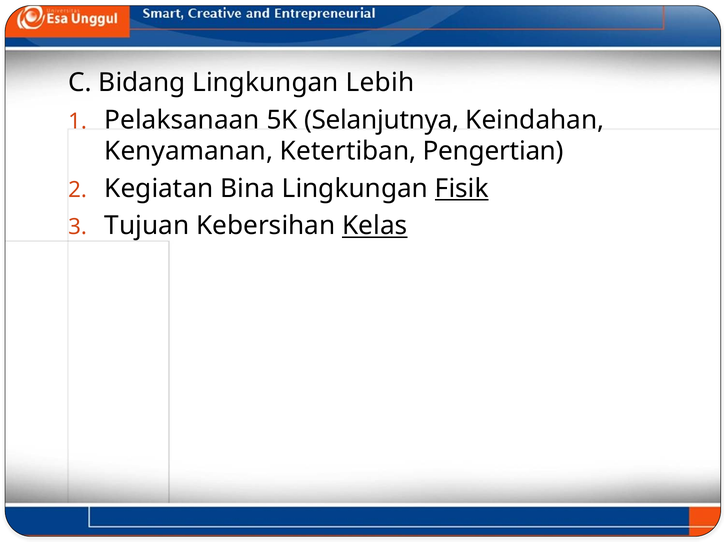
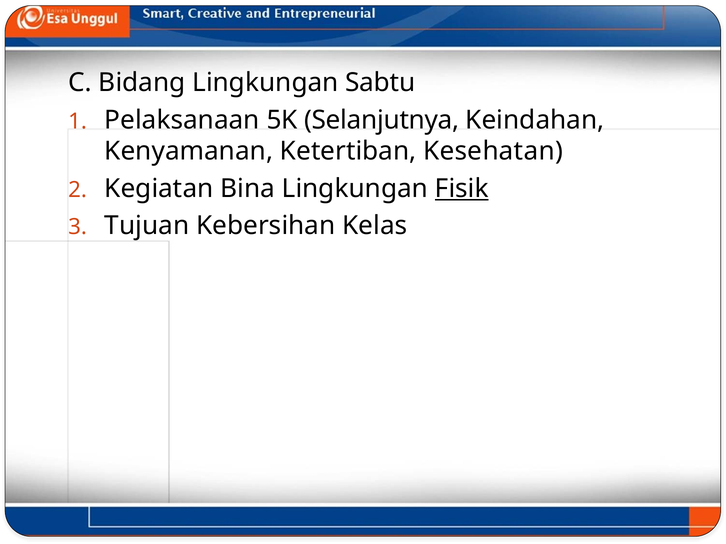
Lebih: Lebih -> Sabtu (380, 83)
Pengertian: Pengertian -> Kesehatan (493, 151)
Kelas underline: present -> none (375, 226)
